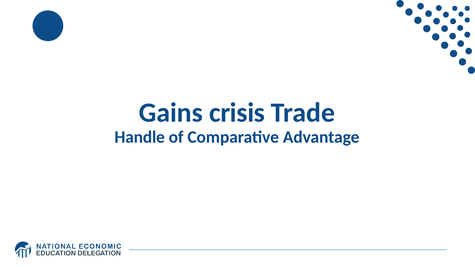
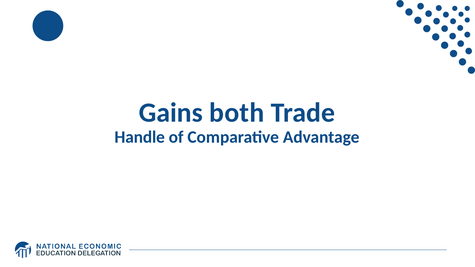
crisis: crisis -> both (237, 113)
